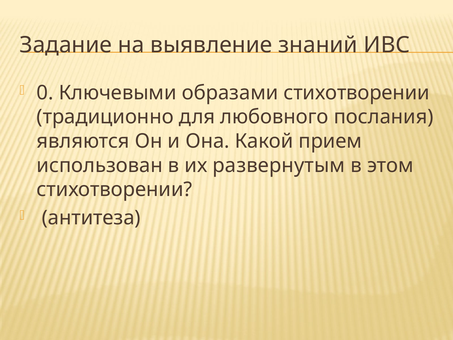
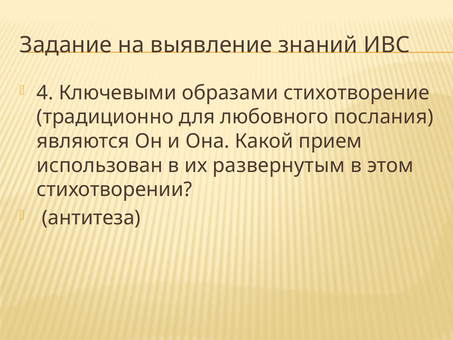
0: 0 -> 4 (45, 93)
образами стихотворении: стихотворении -> стихотворение (357, 93)
